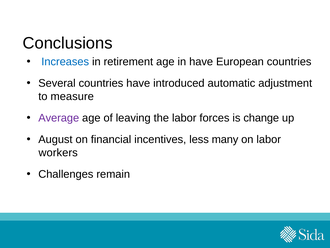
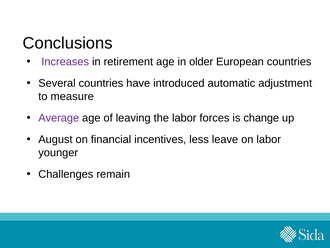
Increases colour: blue -> purple (65, 62)
in have: have -> older (201, 62)
many: many -> leave (225, 139)
workers: workers -> younger (58, 152)
